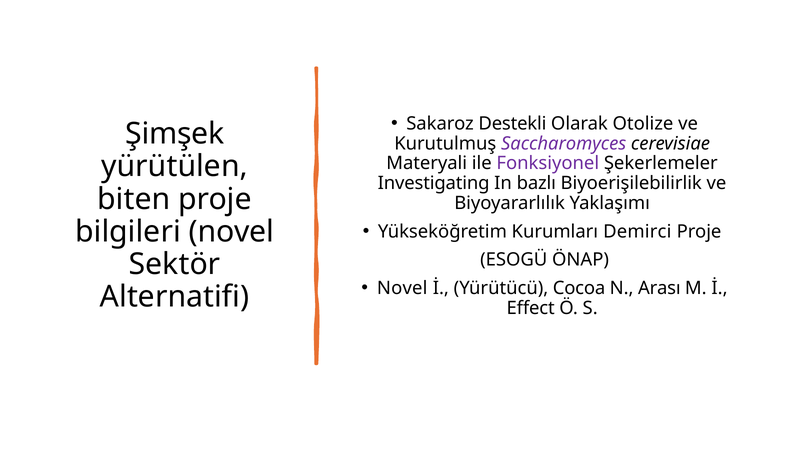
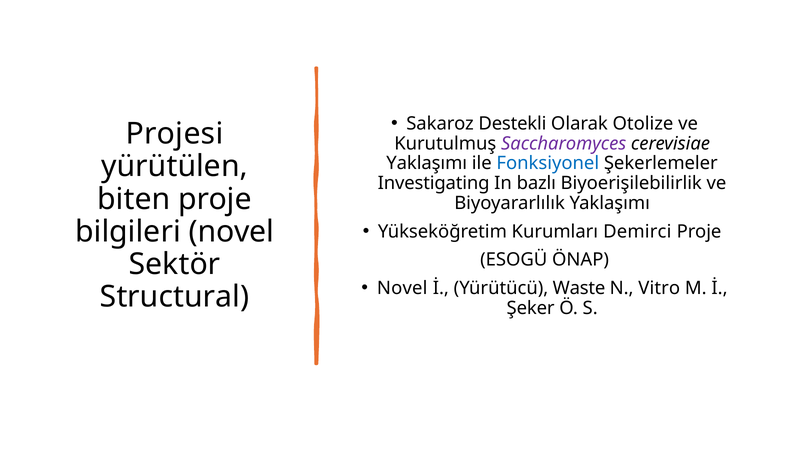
Şimşek: Şimşek -> Projesi (174, 134)
Materyali: Materyali -> Yaklaşımı (427, 163)
Fonksiyonel colour: purple -> blue (548, 163)
Cocoa: Cocoa -> Waste (579, 288)
Arası: Arası -> Vitro (659, 288)
Alternatifi: Alternatifi -> Structural (175, 297)
Effect: Effect -> Şeker (531, 308)
